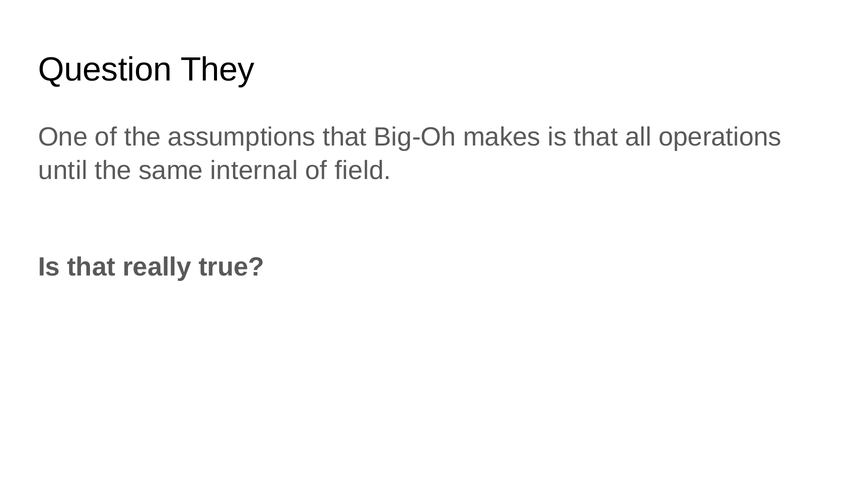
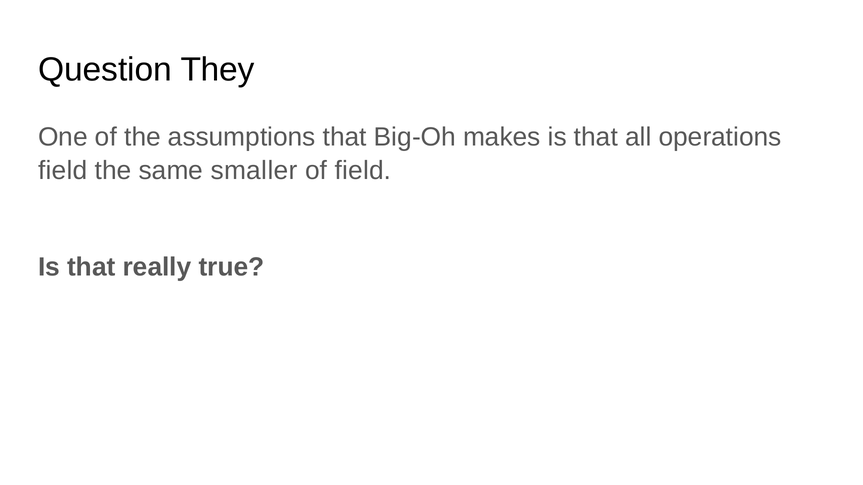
until: until -> field (63, 171)
internal: internal -> smaller (254, 171)
